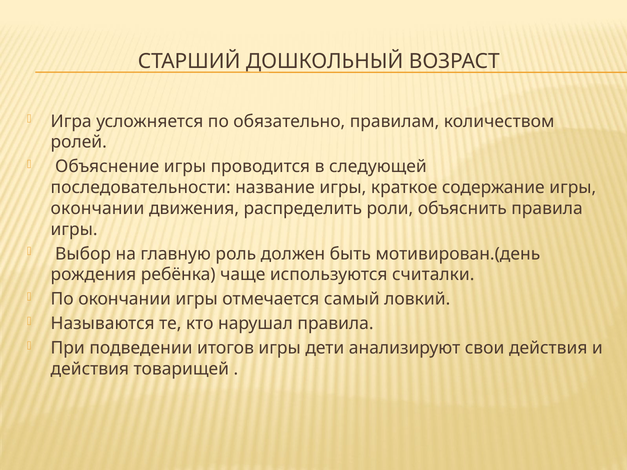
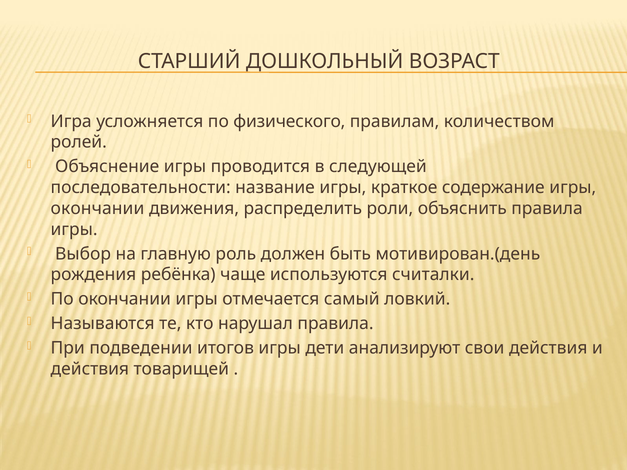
обязательно: обязательно -> физического (289, 121)
